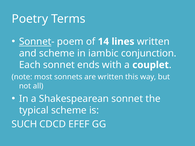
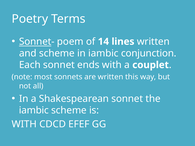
typical: typical -> iambic (34, 111)
SUCH: SUCH -> WITH (24, 124)
